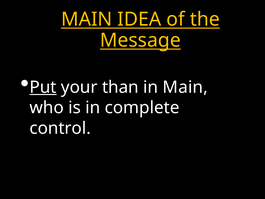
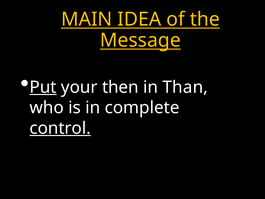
than: than -> then (120, 87)
in Main: Main -> Than (185, 87)
control underline: none -> present (60, 128)
